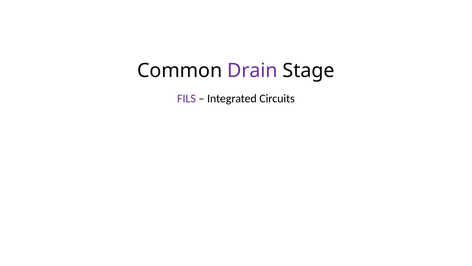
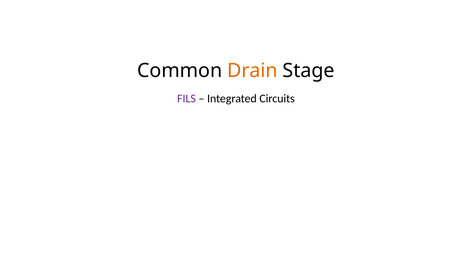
Drain colour: purple -> orange (252, 70)
